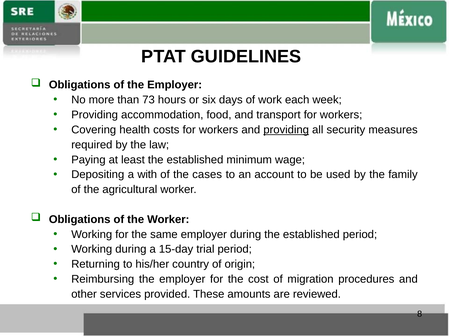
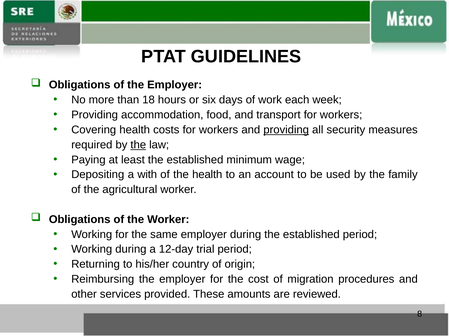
73: 73 -> 18 (149, 100)
the underline: none -> present (138, 145)
the cases: cases -> health (207, 175)
15-day: 15-day -> 12-day (176, 250)
